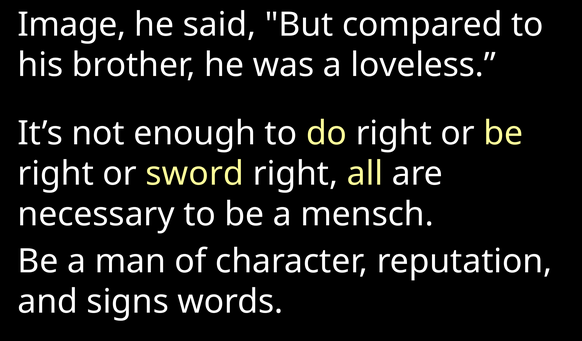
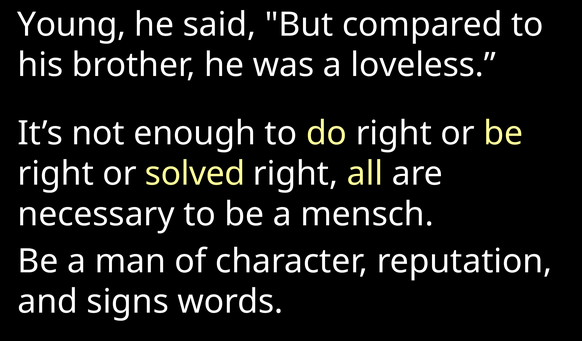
Image: Image -> Young (72, 25)
sword: sword -> solved (195, 174)
